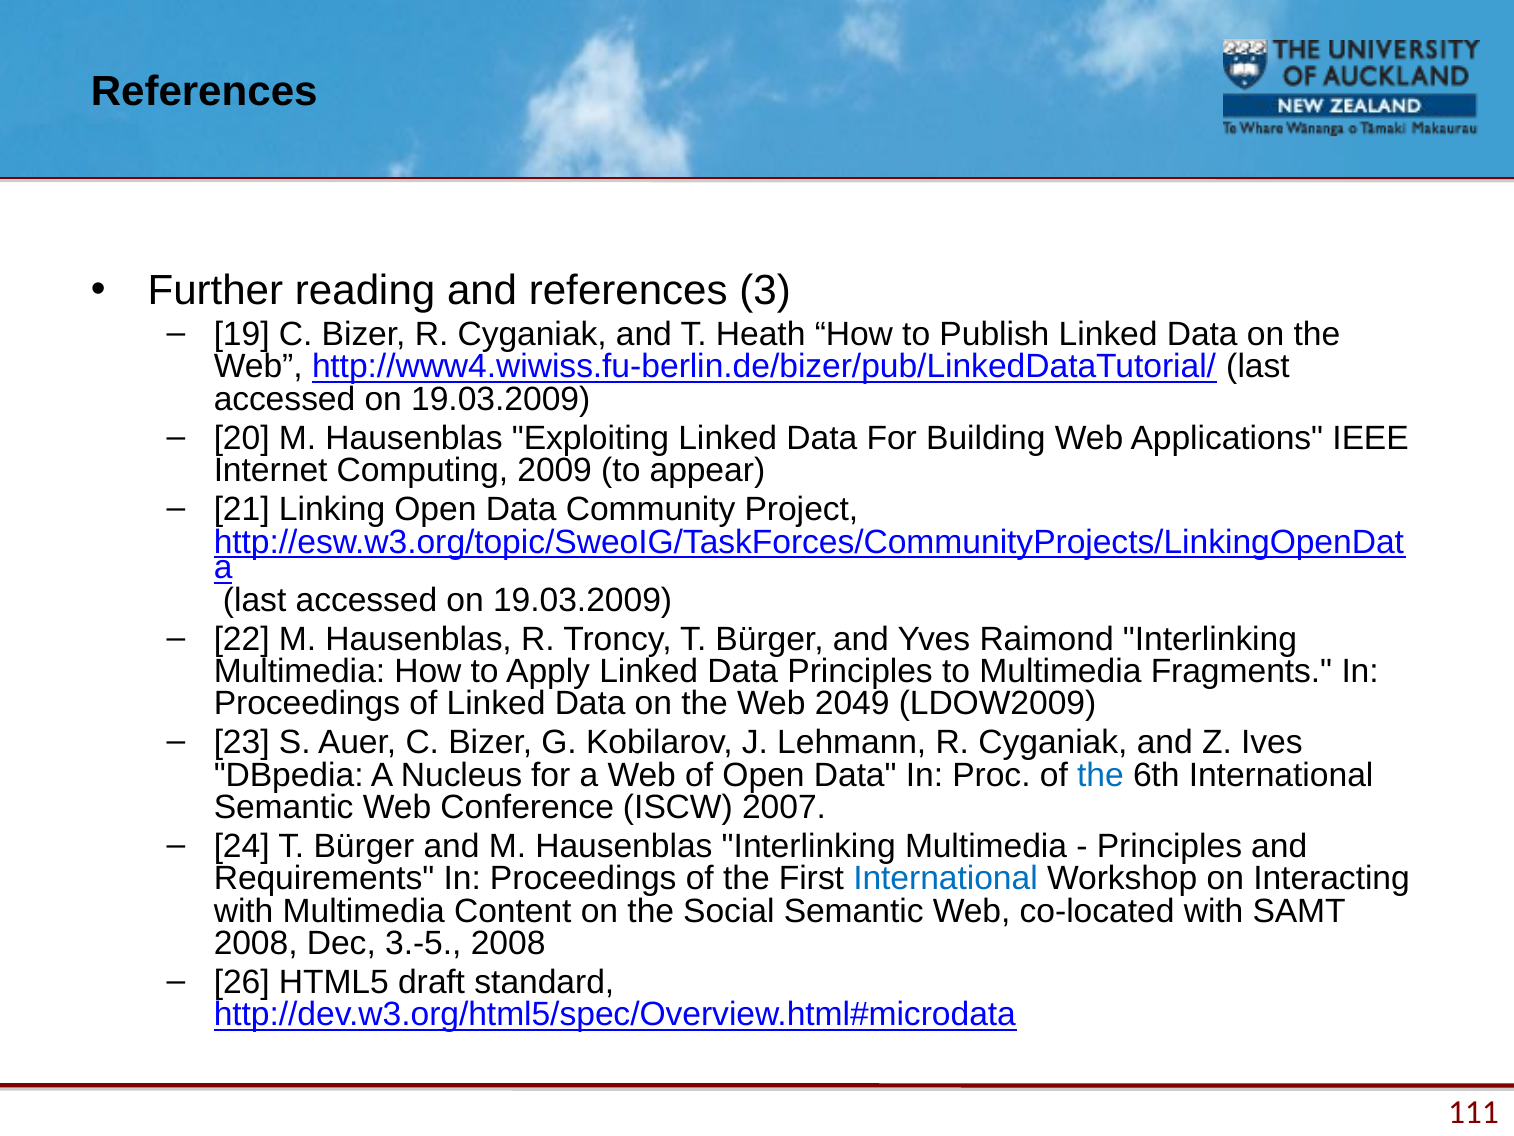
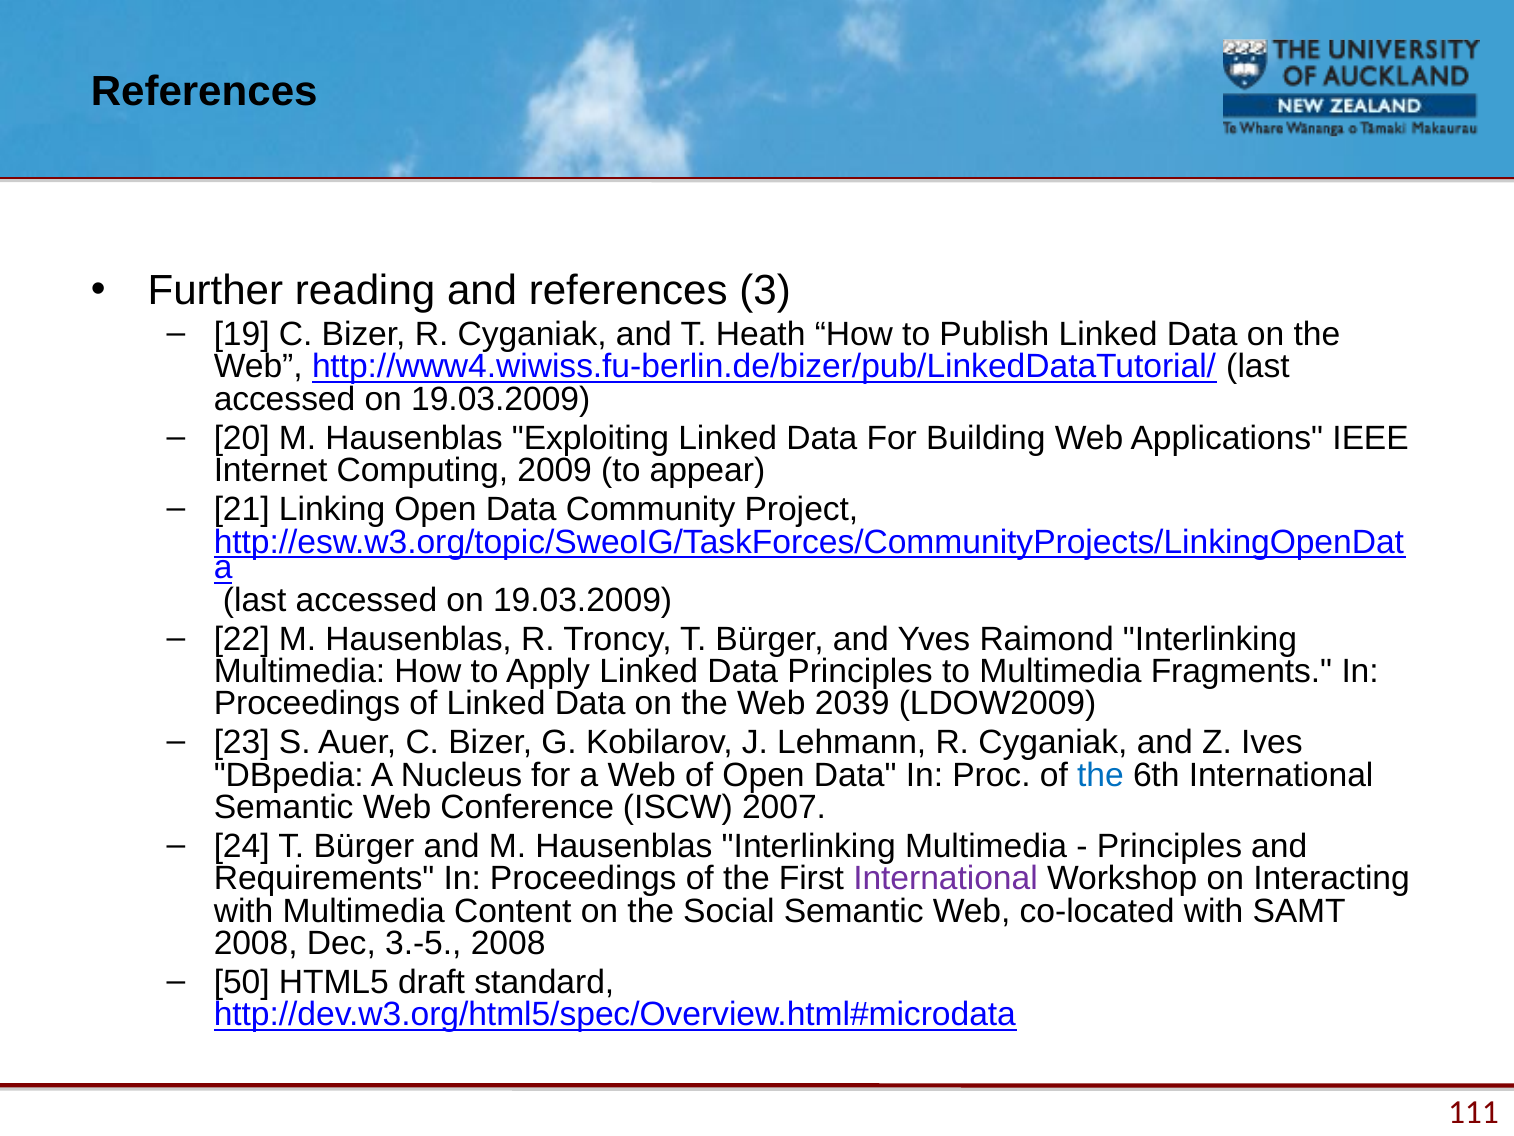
2049: 2049 -> 2039 (852, 703)
International colour: blue -> purple (946, 878)
26: 26 -> 50 (242, 982)
